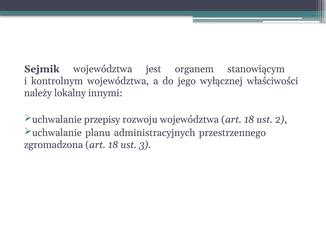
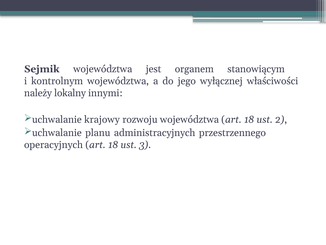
przepisy: przepisy -> krajowy (102, 119)
zgromadzona: zgromadzona -> operacyjnych (54, 145)
